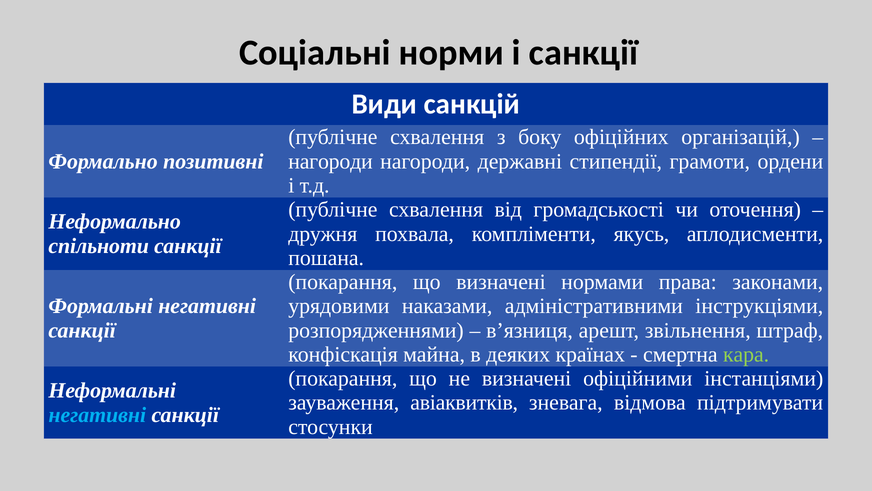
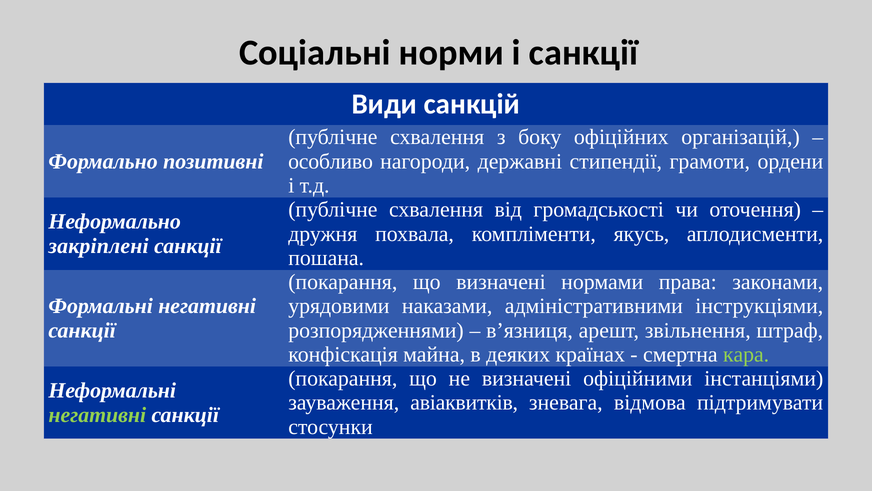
нагороди: нагороди -> особливо (331, 161)
спільноти: спільноти -> закріплені (99, 246)
негативні colour: light blue -> light green (97, 414)
